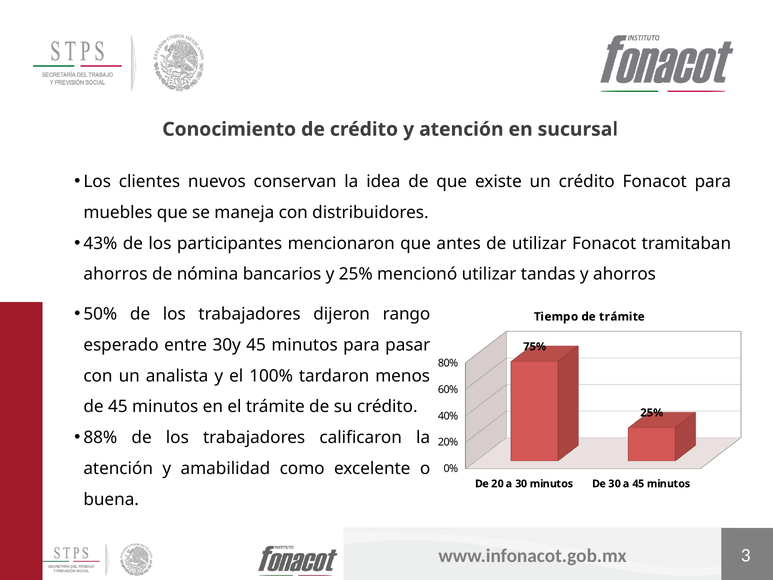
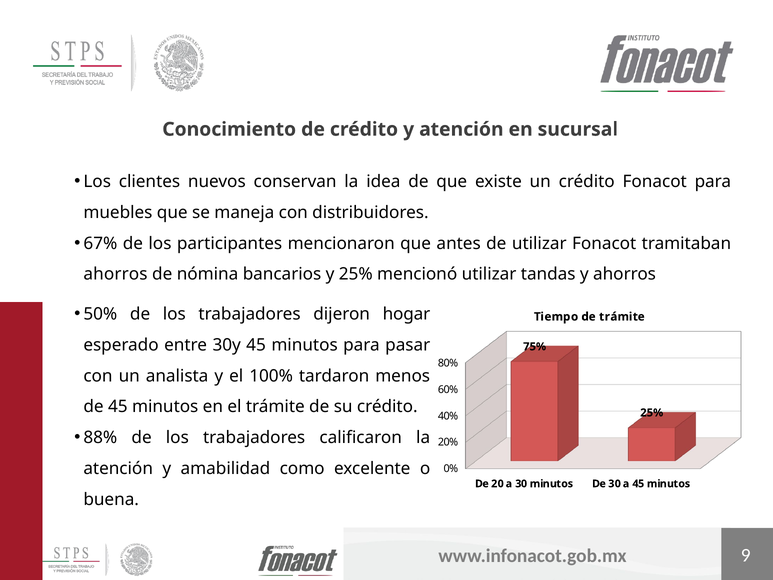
43%: 43% -> 67% (100, 243)
rango: rango -> hogar (406, 314)
3: 3 -> 9 (746, 555)
